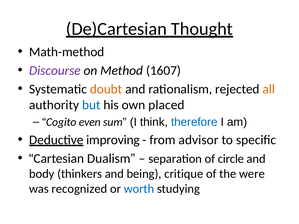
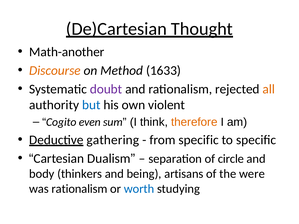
Math-method: Math-method -> Math-another (67, 52)
Discourse colour: purple -> orange (55, 71)
1607: 1607 -> 1633 (164, 71)
doubt colour: orange -> purple (106, 89)
placed: placed -> violent (167, 105)
therefore colour: blue -> orange (194, 122)
improving: improving -> gathering (113, 140)
from advisor: advisor -> specific (199, 140)
critique: critique -> artisans (184, 174)
was recognized: recognized -> rationalism (79, 189)
